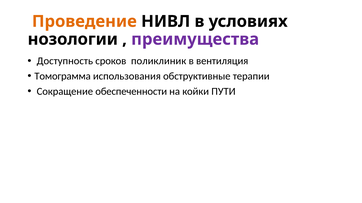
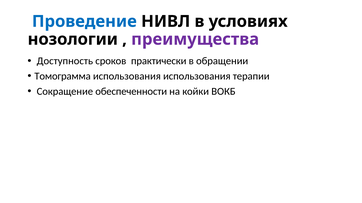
Проведение colour: orange -> blue (84, 21)
поликлиник: поликлиник -> практически (159, 61)
вентиляция: вентиляция -> обращении (222, 61)
использования обструктивные: обструктивные -> использования (197, 76)
ПУТИ: ПУТИ -> ВОКБ (223, 92)
